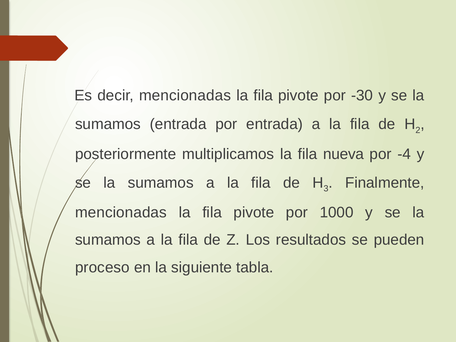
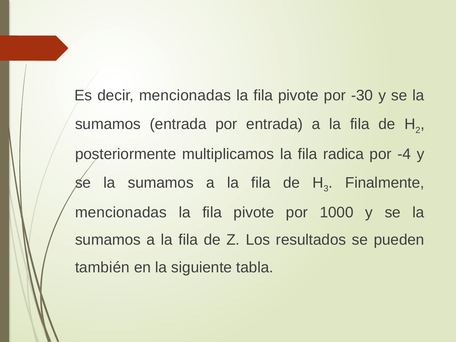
nueva: nueva -> radica (343, 154)
proceso: proceso -> también (102, 267)
